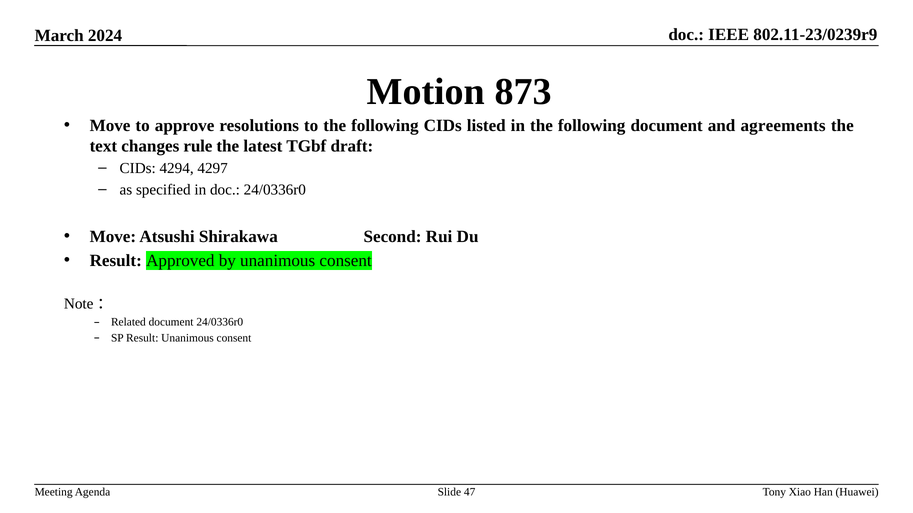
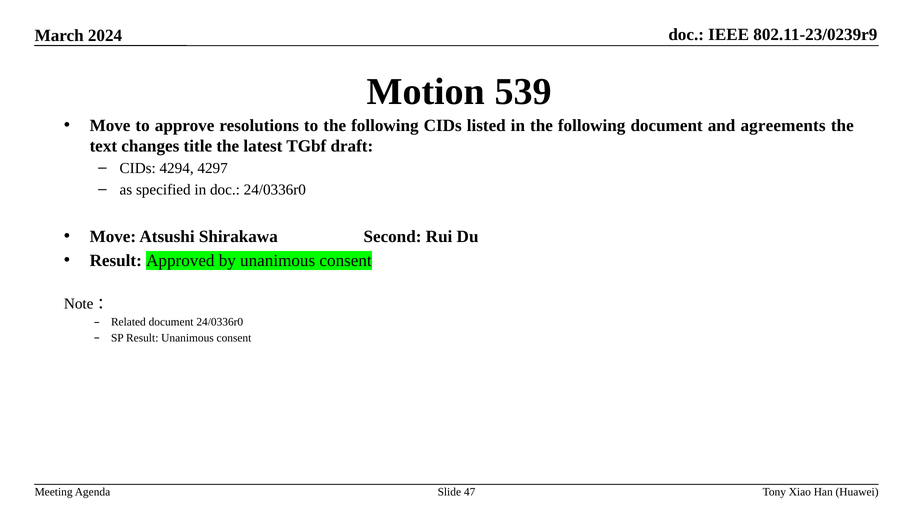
873: 873 -> 539 (523, 92)
rule: rule -> title (198, 146)
